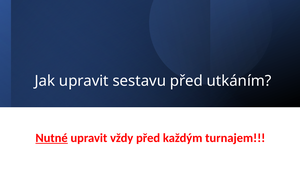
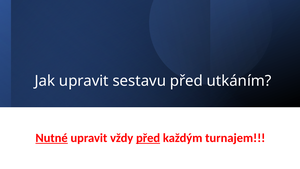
před underline: none -> present (148, 138)
